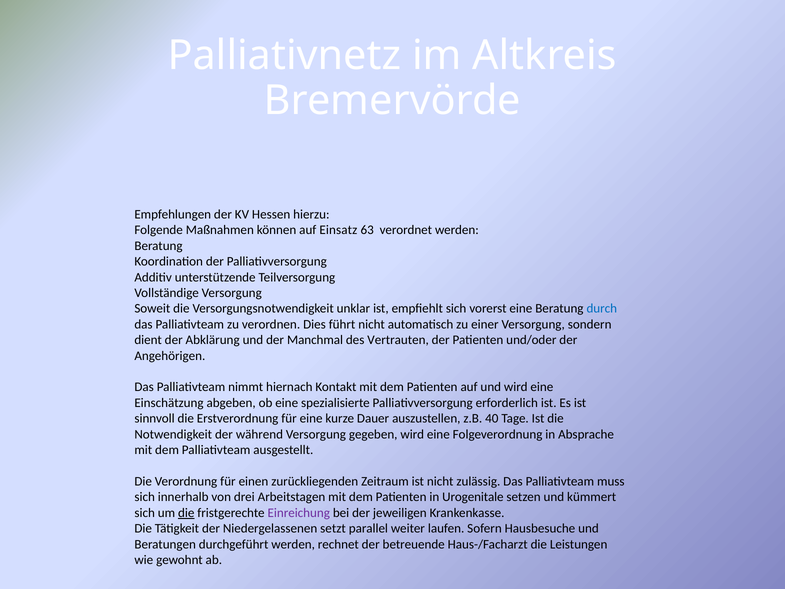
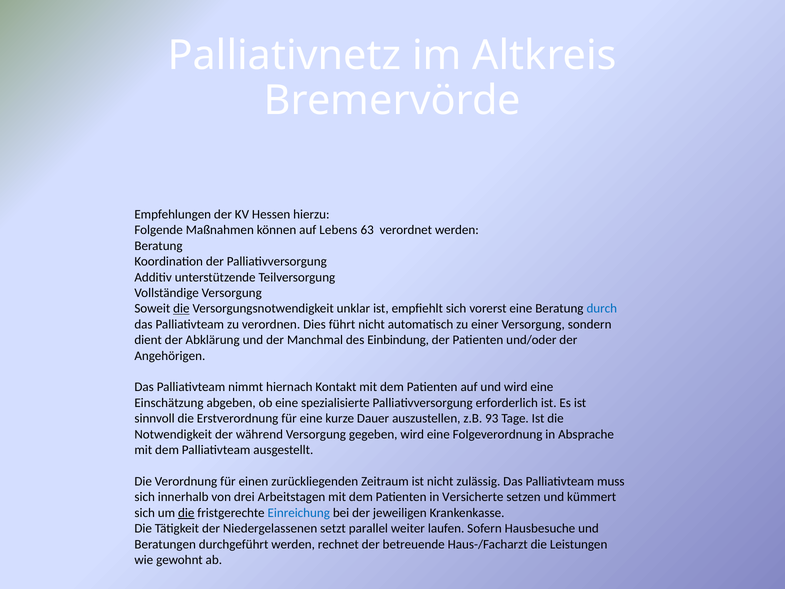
Einsatz: Einsatz -> Lebens (338, 230)
die underline: none -> present (181, 308)
Vertrauten: Vertrauten -> Einbindung (398, 340)
40: 40 -> 93 (492, 418)
Urogenitale: Urogenitale -> Versicherte (473, 497)
Einreichung colour: purple -> blue (299, 513)
